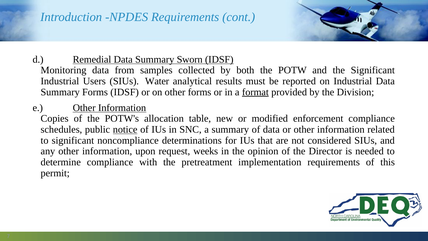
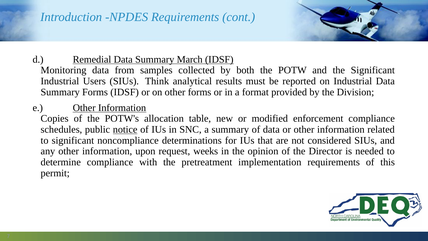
Sworn: Sworn -> March (190, 59)
Water: Water -> Think (157, 81)
format underline: present -> none (255, 92)
